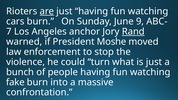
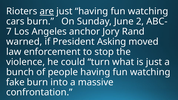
9: 9 -> 2 (140, 21)
Rand underline: present -> none (133, 32)
Moshe: Moshe -> Asking (112, 42)
